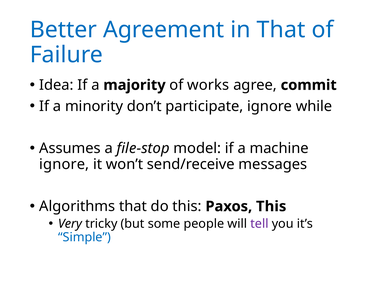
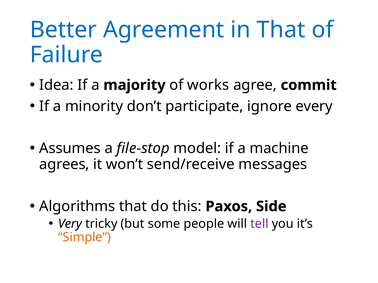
while: while -> every (314, 106)
ignore: ignore -> agrees (64, 164)
Paxos This: This -> Side (271, 207)
Simple colour: blue -> orange (84, 238)
